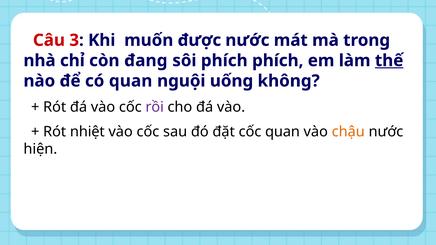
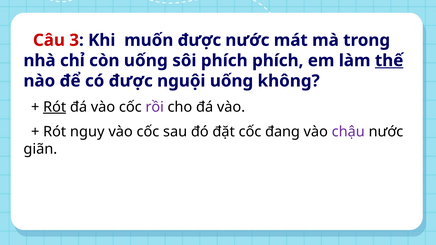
còn đang: đang -> uống (146, 61)
có quan: quan -> được (131, 81)
Rót underline: none -> present (55, 107)
nhiệt: nhiệt -> nguy (87, 132)
cốc quan: quan -> đang (283, 132)
chậu colour: orange -> purple (348, 132)
hiện: hiện -> giãn (40, 149)
